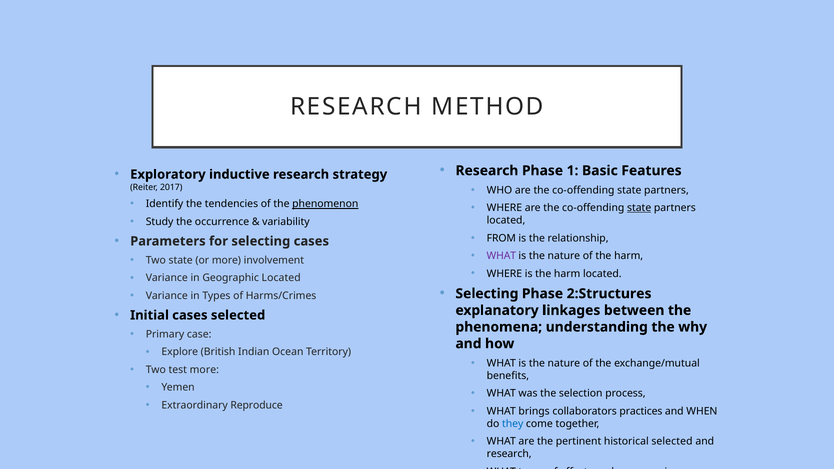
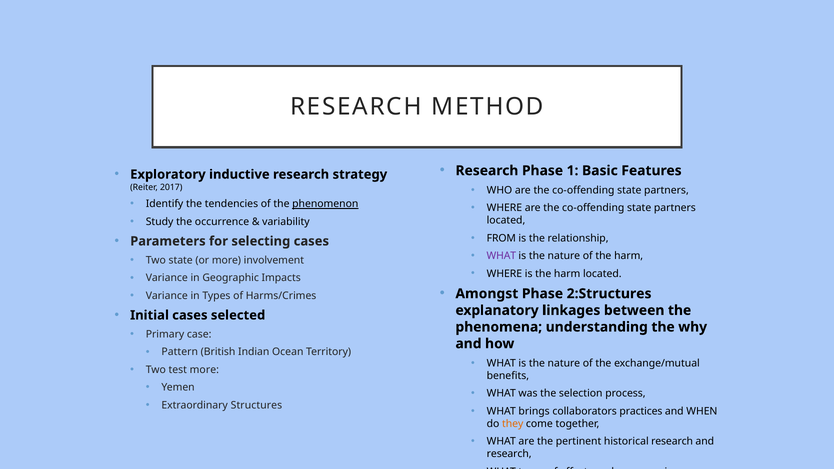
state underline: present -> none (639, 208)
Geographic Located: Located -> Impacts (281, 278)
Selecting: Selecting -> Amongst (487, 294)
Explore: Explore -> Pattern (180, 352)
Reproduce: Reproduce -> Structures (256, 405)
they colour: blue -> orange (513, 424)
historical selected: selected -> research (672, 442)
